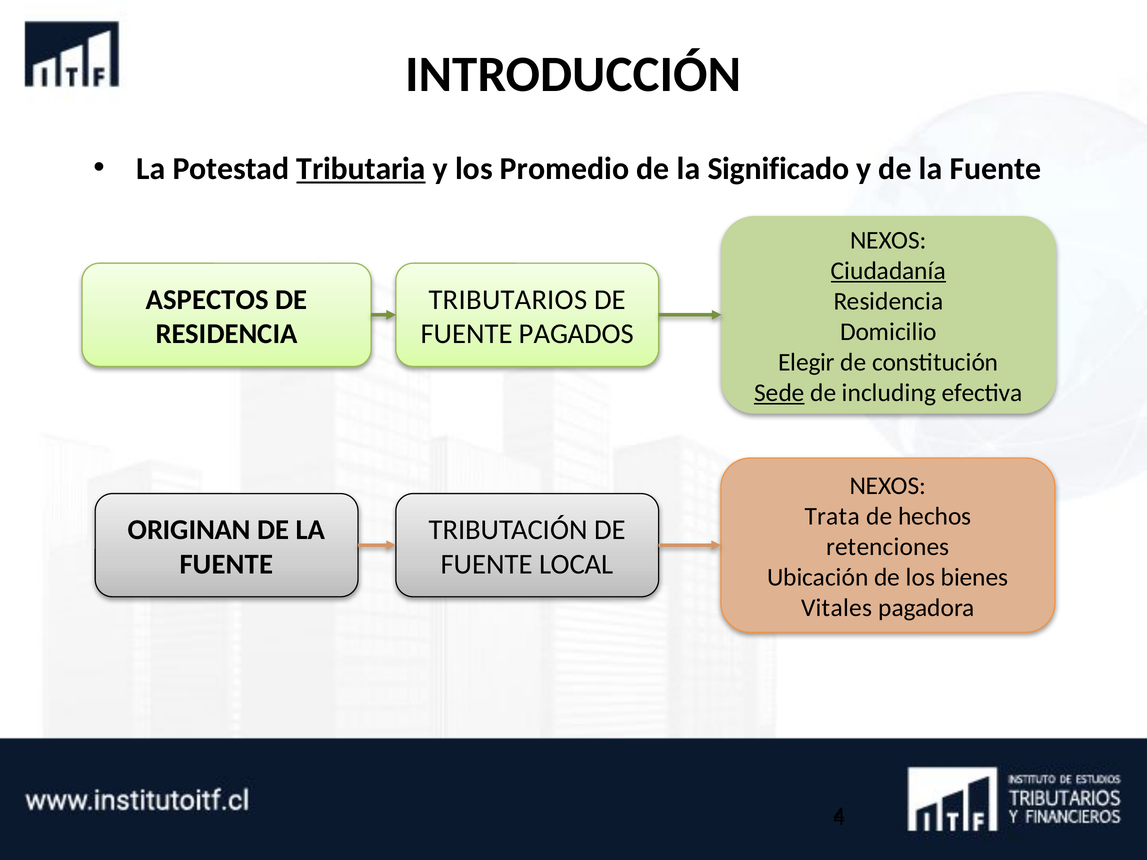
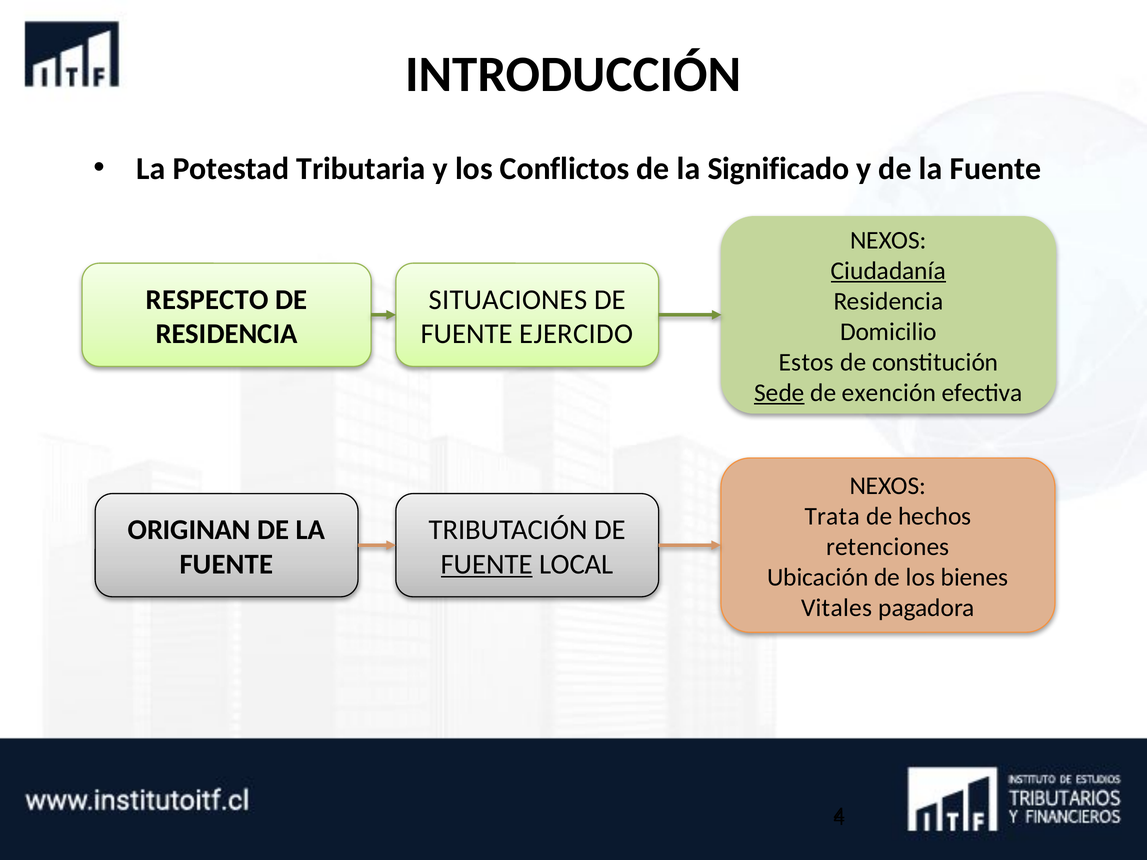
Tributaria underline: present -> none (361, 169)
Promedio: Promedio -> Conflictos (565, 169)
ASPECTOS: ASPECTOS -> RESPECTO (207, 300)
TRIBUTARIOS: TRIBUTARIOS -> SITUACIONES (508, 300)
PAGADOS: PAGADOS -> EJERCIDO (576, 334)
Elegir: Elegir -> Estos (806, 363)
including: including -> exención (889, 393)
FUENTE underline: none -> present (487, 565)
